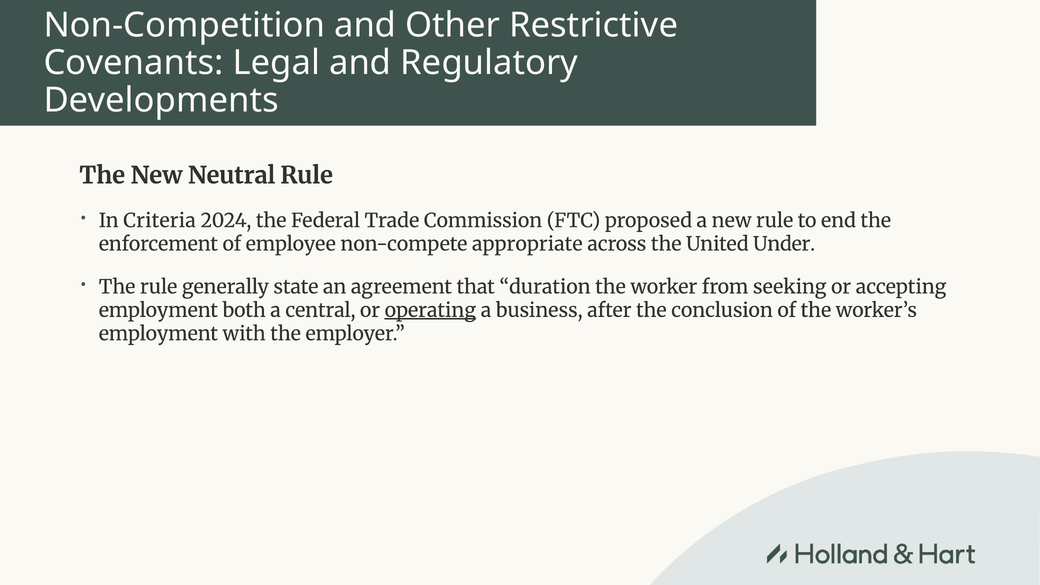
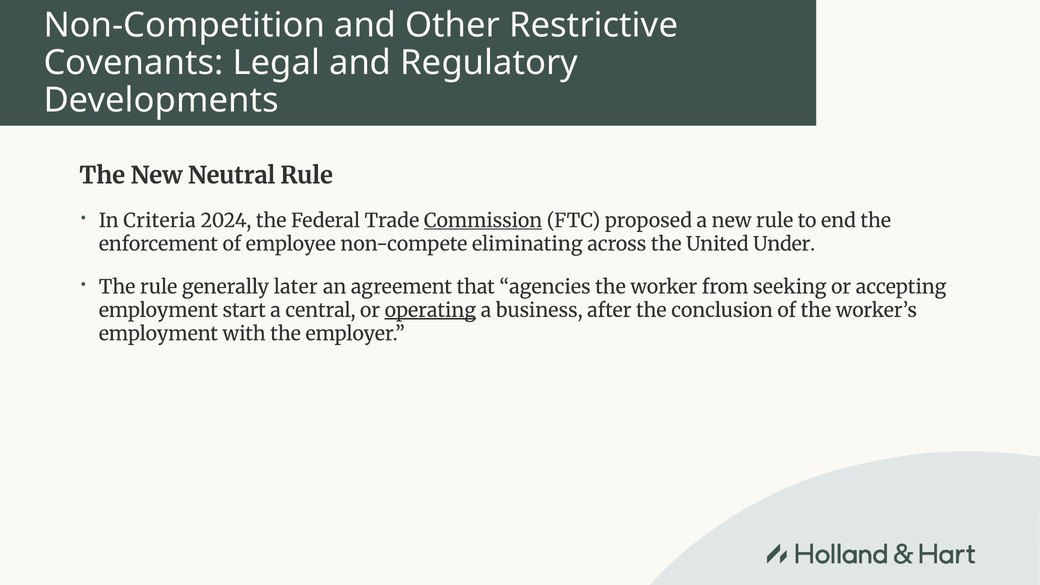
Commission underline: none -> present (483, 221)
appropriate: appropriate -> eliminating (527, 244)
state: state -> later (296, 287)
duration: duration -> agencies (545, 287)
both: both -> start (244, 310)
